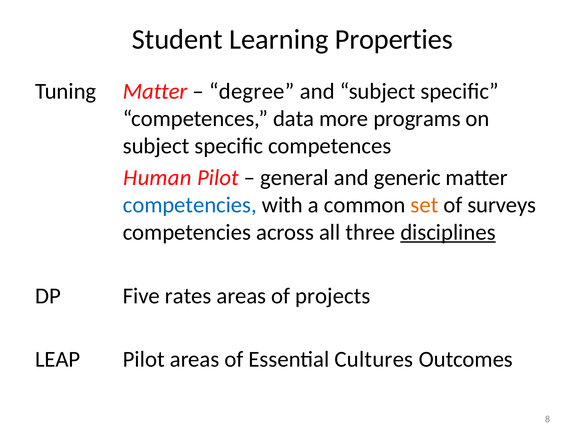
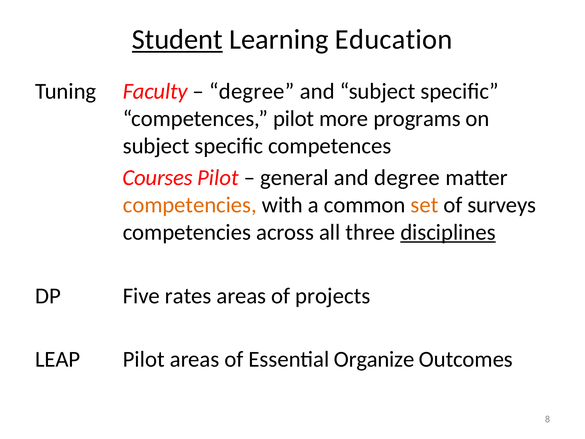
Student underline: none -> present (177, 40)
Properties: Properties -> Education (394, 40)
Tuning Matter: Matter -> Faculty (155, 91)
competences data: data -> pilot (294, 118)
Human: Human -> Courses (158, 178)
and generic: generic -> degree (407, 178)
competencies colour: blue -> orange (190, 205)
Cultures: Cultures -> Organize (374, 359)
